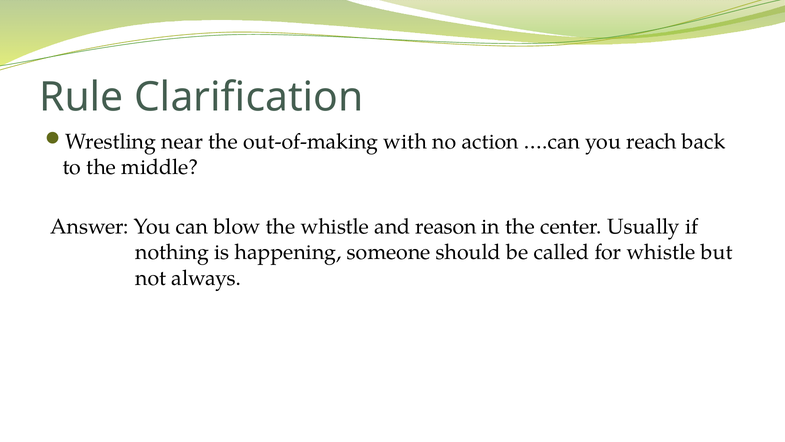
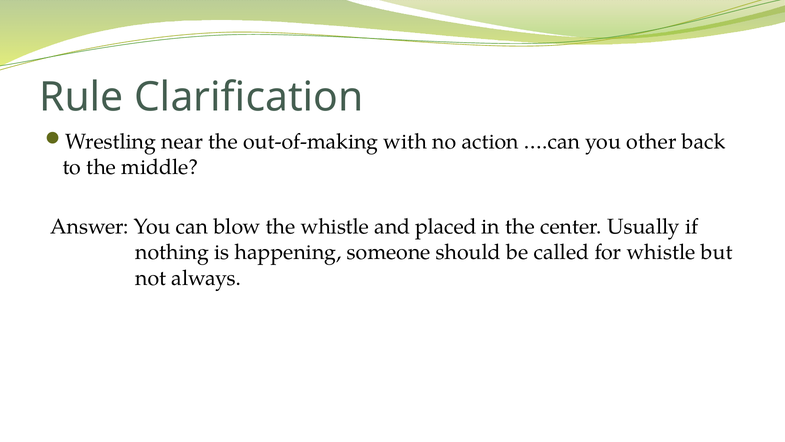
reach: reach -> other (651, 142)
reason: reason -> placed (446, 227)
